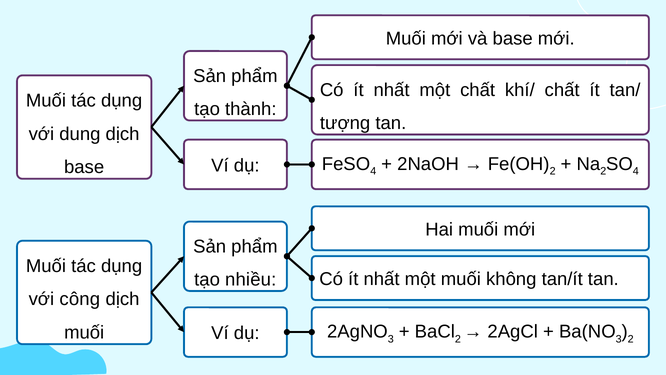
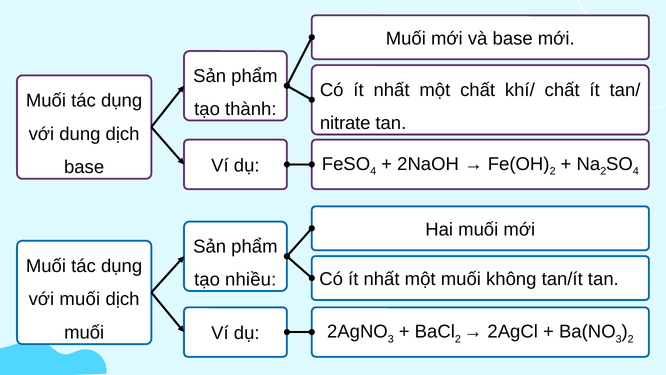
tượng: tượng -> nitrate (345, 123)
với công: công -> muối (80, 299)
